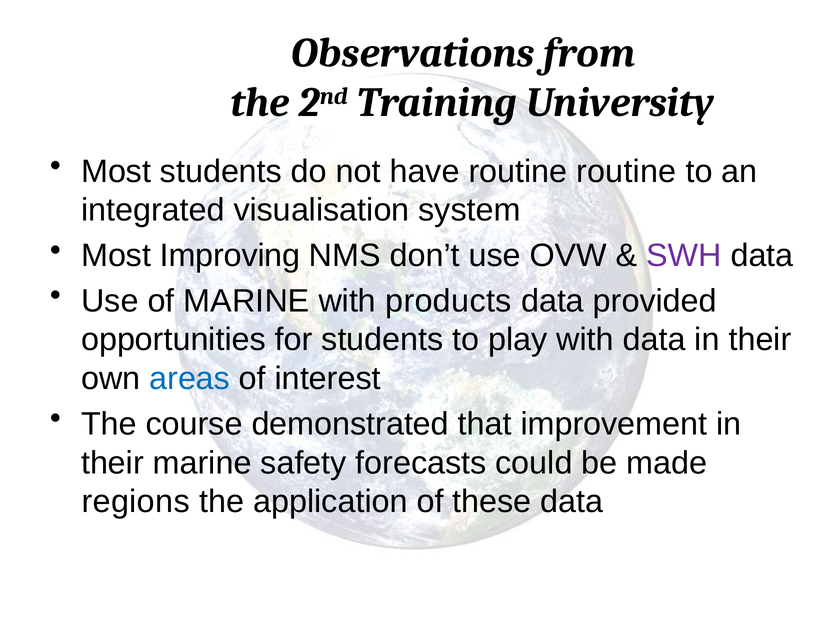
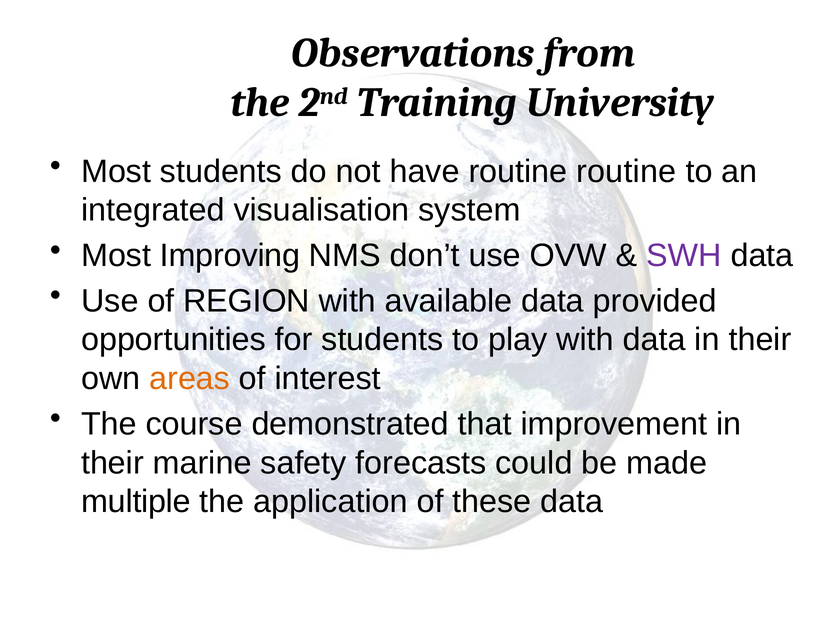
of MARINE: MARINE -> REGION (247, 301)
products: products -> available (449, 301)
areas colour: blue -> orange (190, 379)
regions: regions -> multiple (136, 502)
